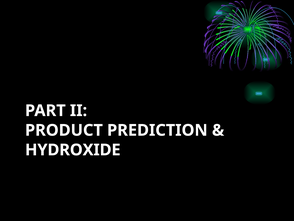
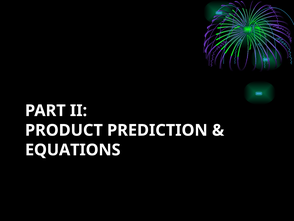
HYDROXIDE: HYDROXIDE -> EQUATIONS (73, 150)
